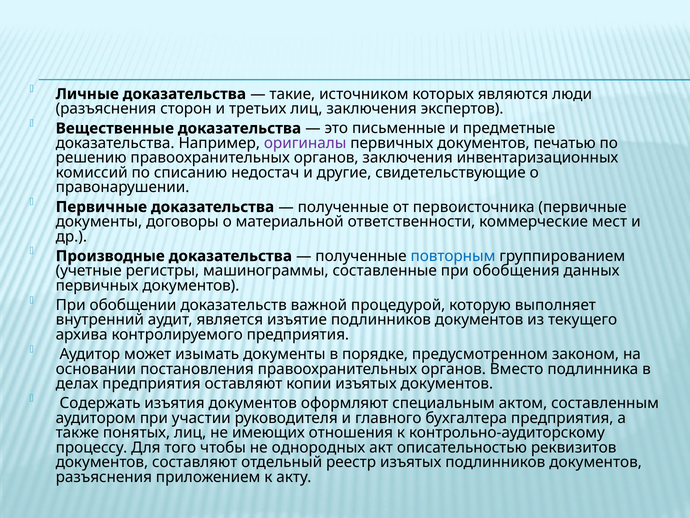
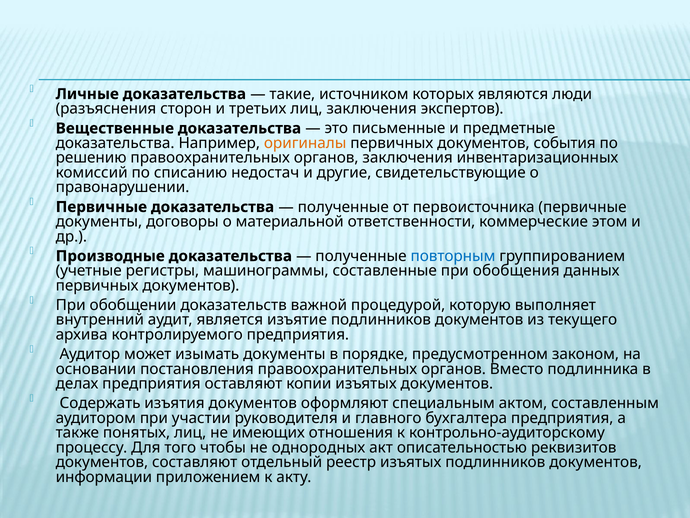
оригиналы colour: purple -> orange (305, 143)
печатью: печатью -> события (565, 143)
мест: мест -> этом (610, 222)
разъяснения: разъяснения -> информации (104, 477)
